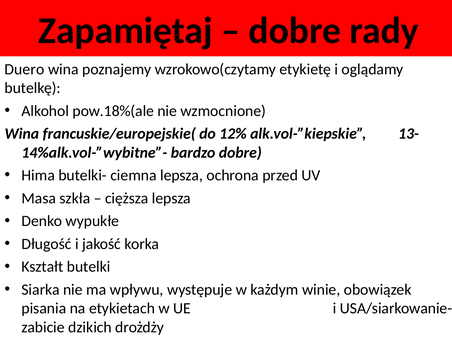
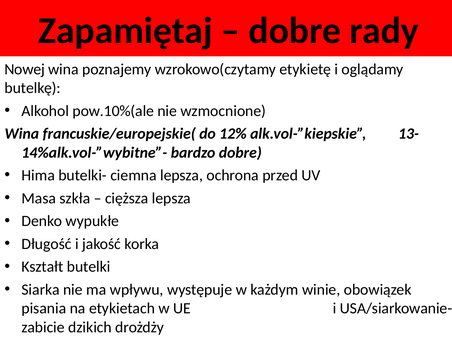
Duero: Duero -> Nowej (25, 69)
pow.18%(ale: pow.18%(ale -> pow.10%(ale (113, 111)
